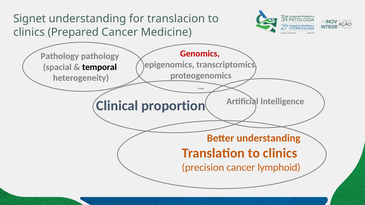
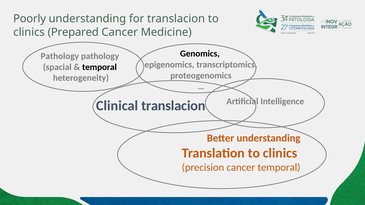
Signet: Signet -> Poorly (30, 19)
Genomics colour: red -> black (200, 54)
Clinical proportion: proportion -> translacion (173, 106)
cancer lymphoid: lymphoid -> temporal (279, 168)
